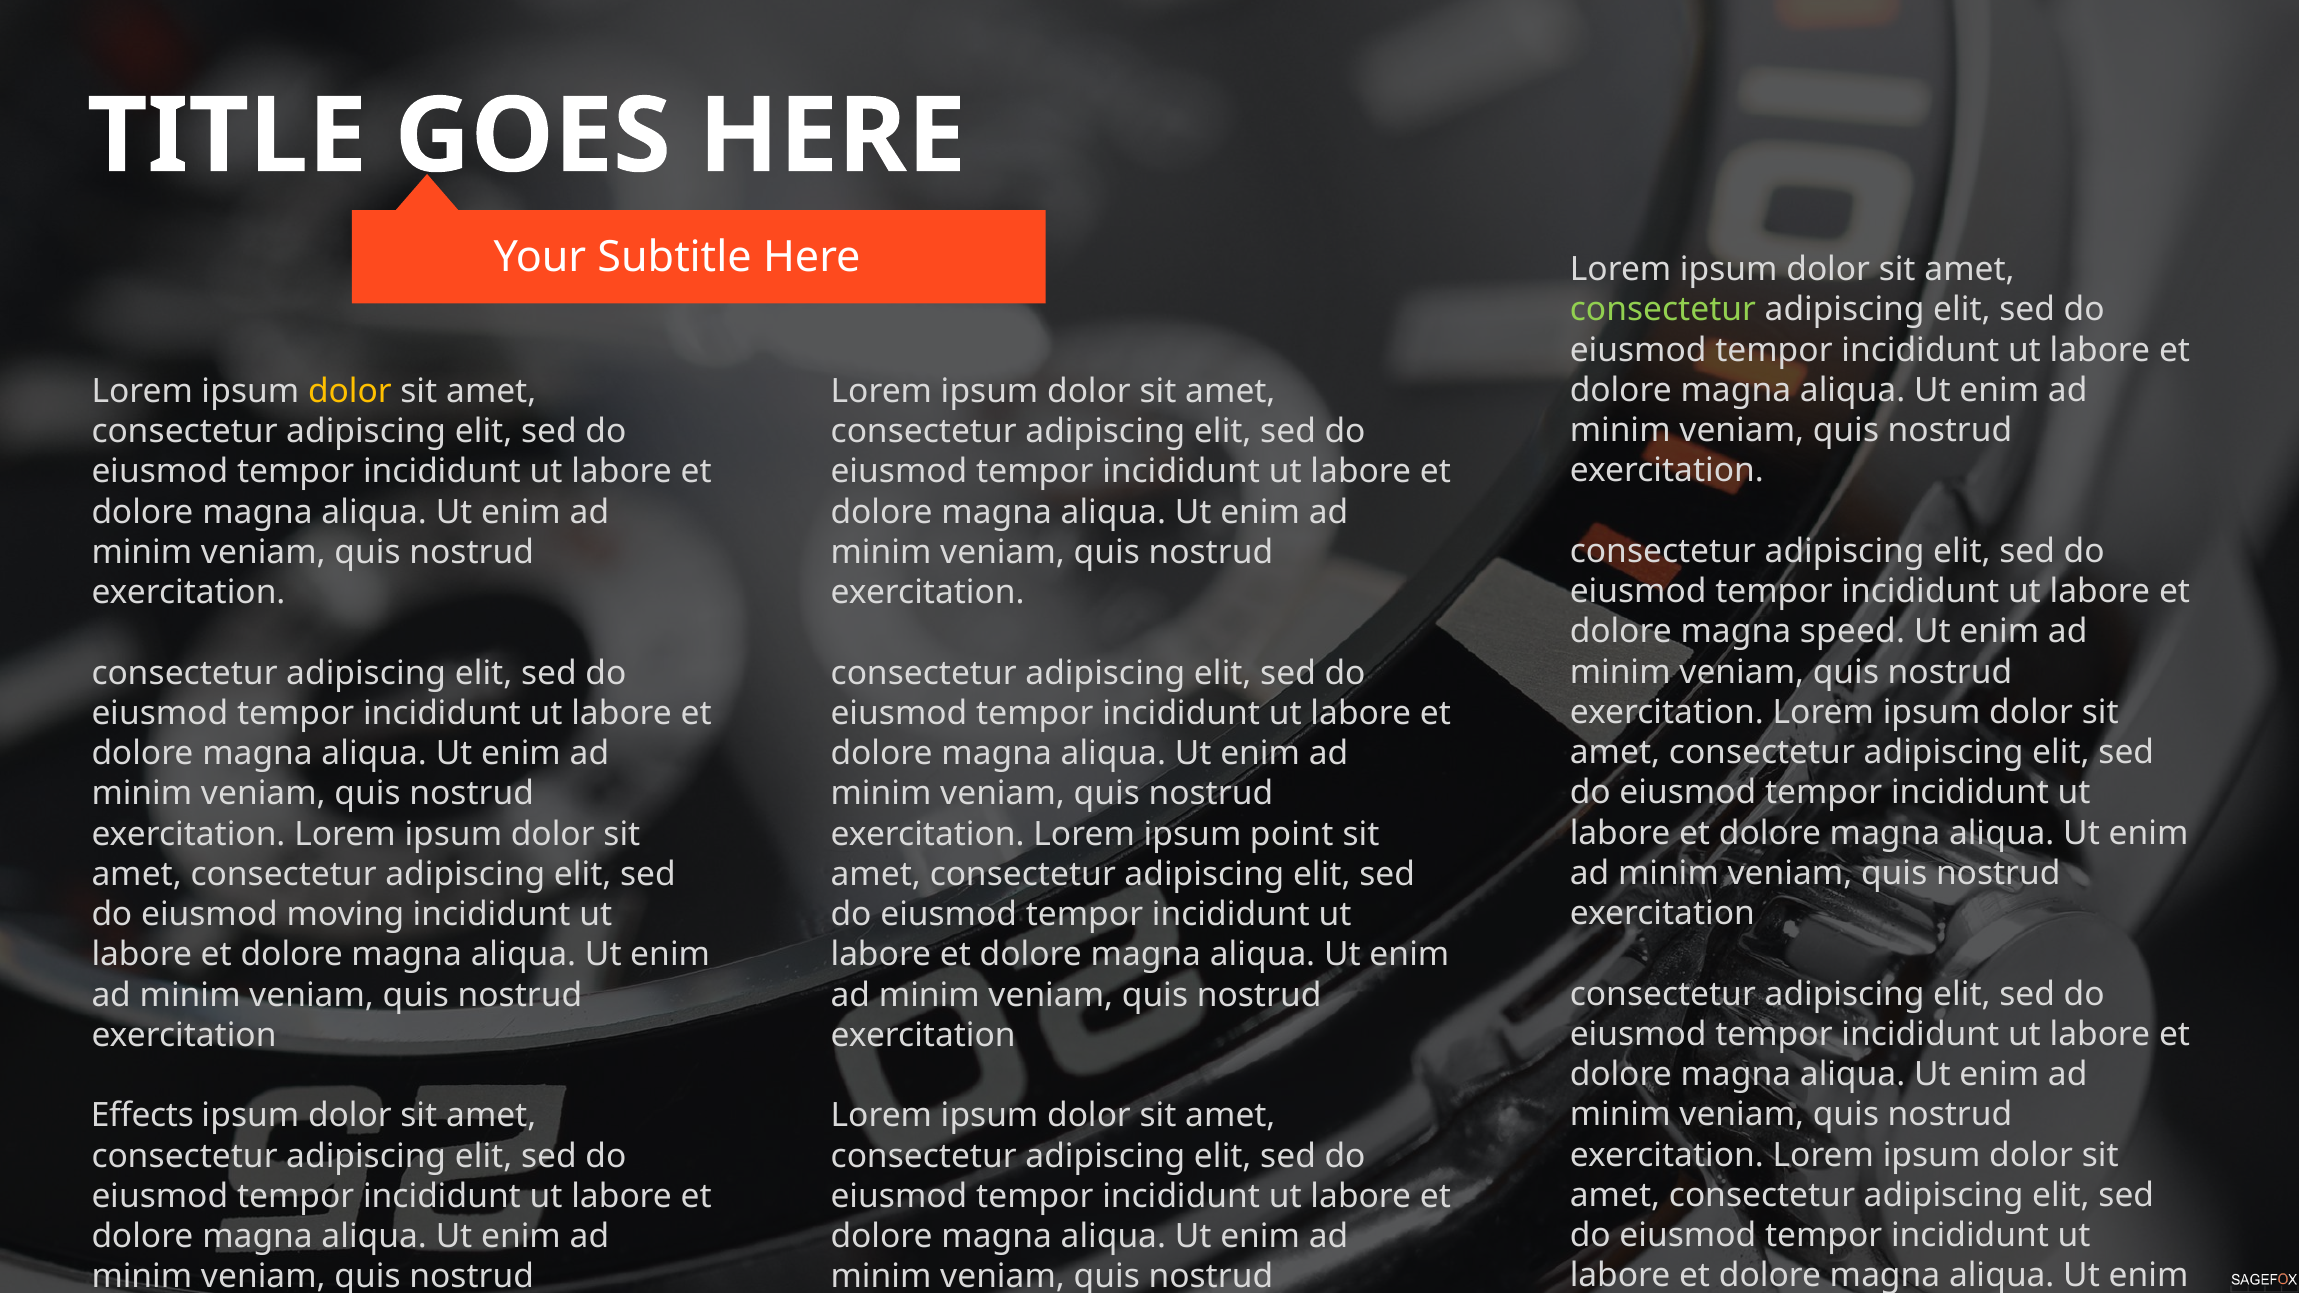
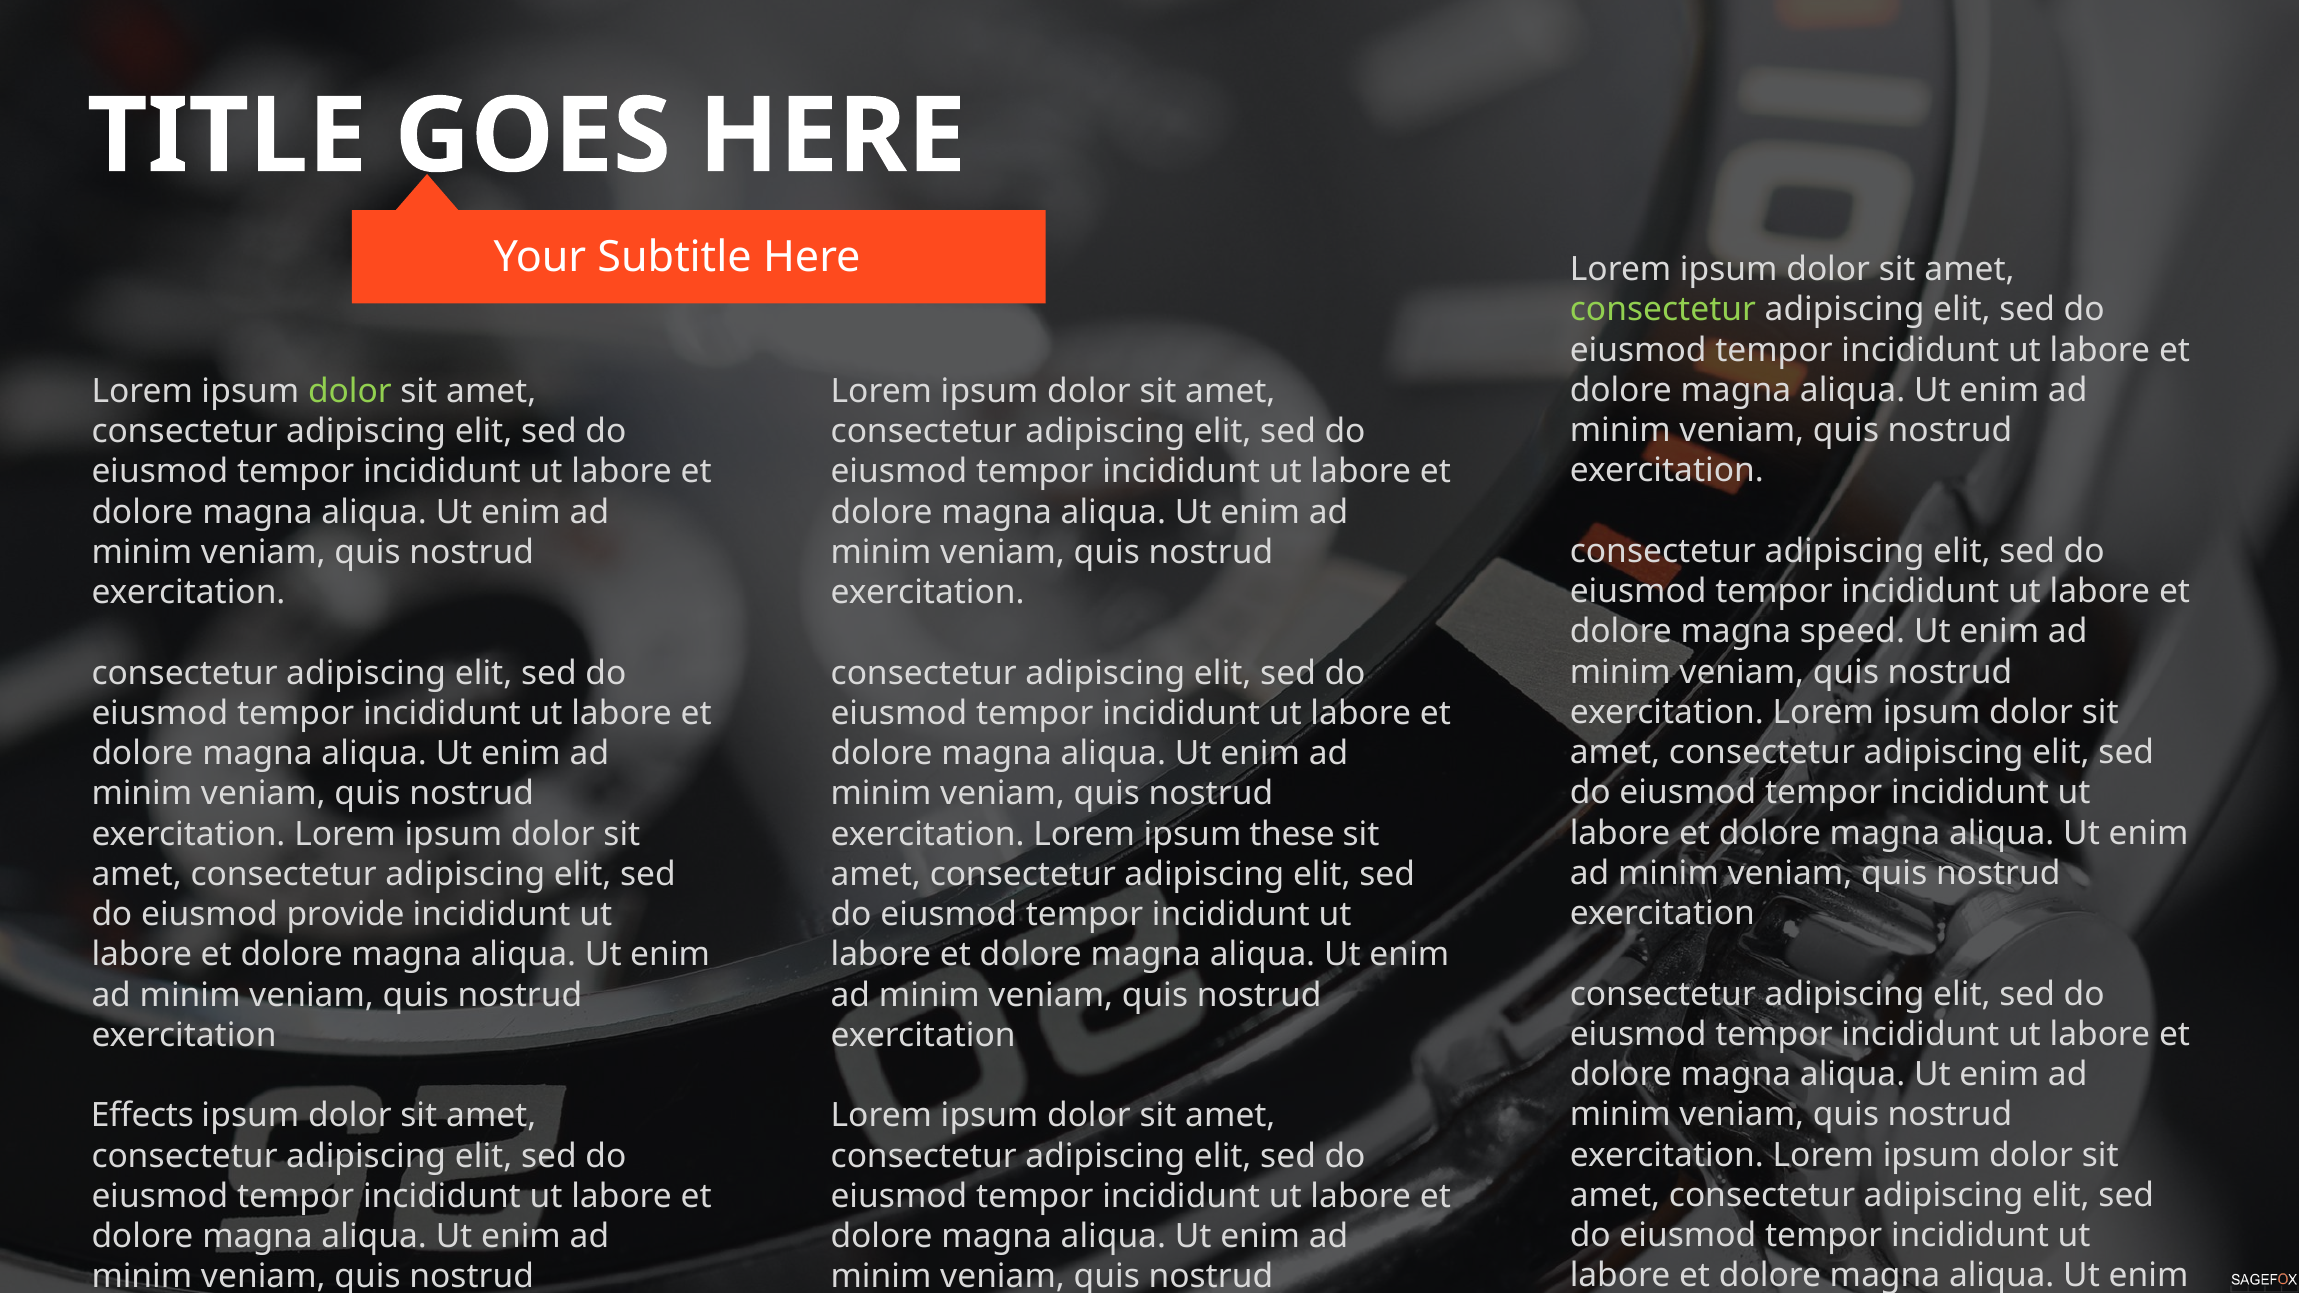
dolor colour: yellow -> light green (350, 391)
point: point -> these (1292, 834)
moving: moving -> provide (346, 915)
